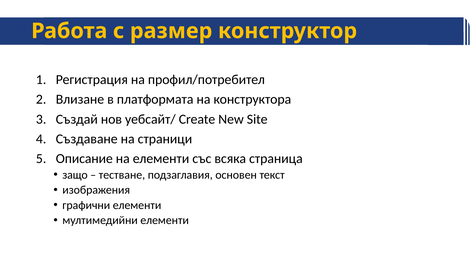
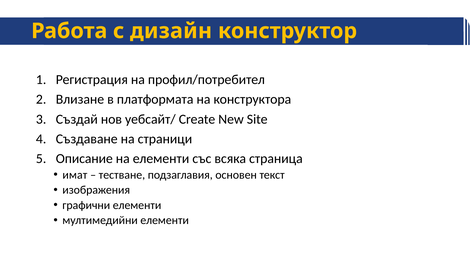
размер: размер -> дизайн (171, 31)
защо: защо -> имат (75, 175)
